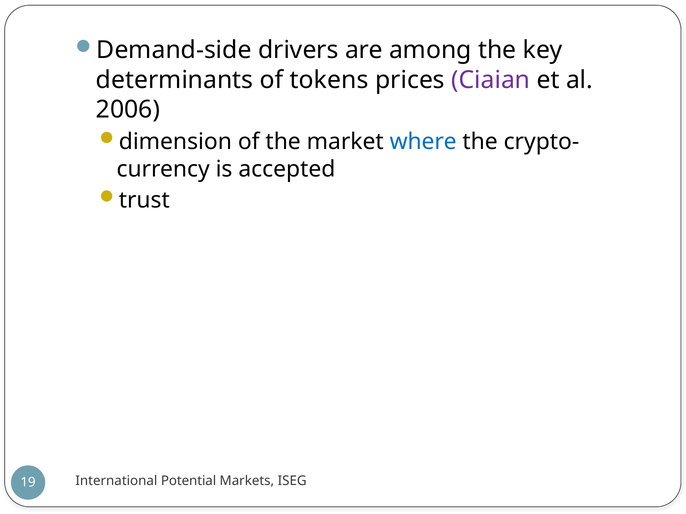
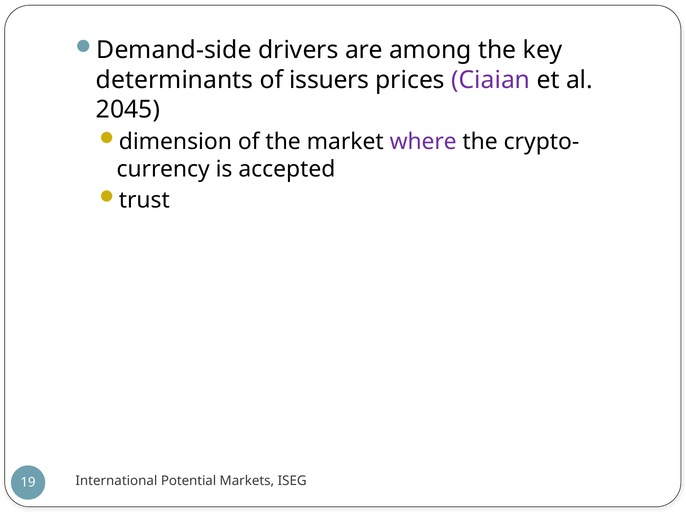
tokens: tokens -> issuers (329, 80)
2006: 2006 -> 2045 (128, 110)
where colour: blue -> purple (423, 142)
